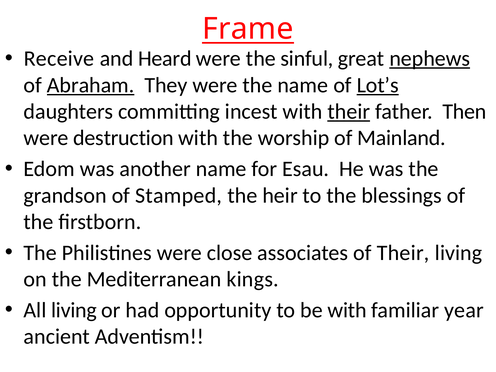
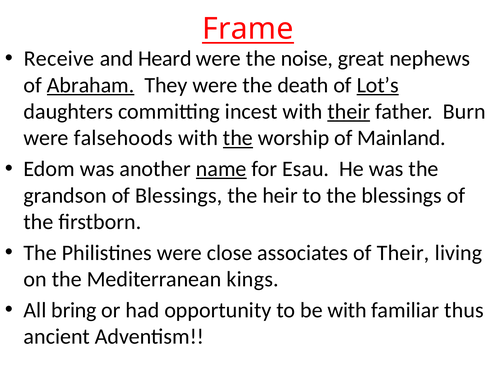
sinful: sinful -> noise (307, 59)
nephews underline: present -> none (430, 59)
the name: name -> death (303, 85)
Then: Then -> Burn (464, 112)
destruction: destruction -> falsehoods (123, 138)
the underline: none -> present (238, 138)
name underline: none -> present (221, 169)
of Stamped: Stamped -> Blessings (179, 195)
All living: living -> bring (74, 310)
year: year -> thus (464, 310)
